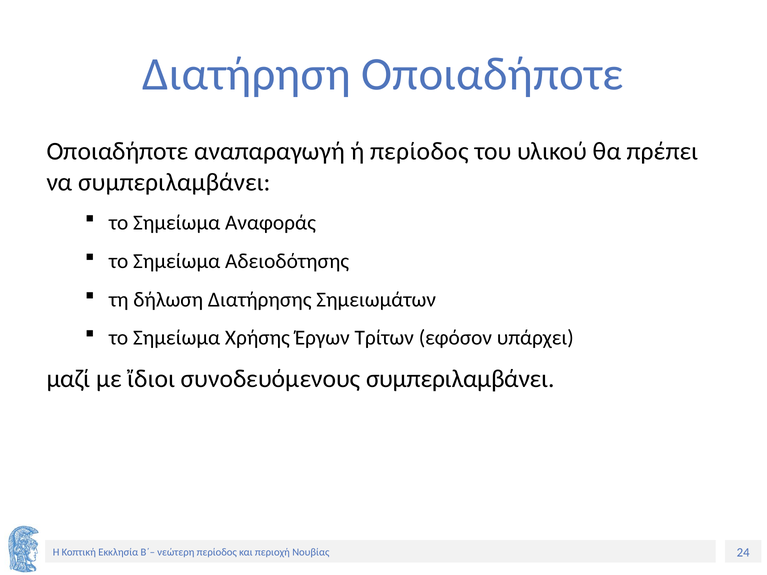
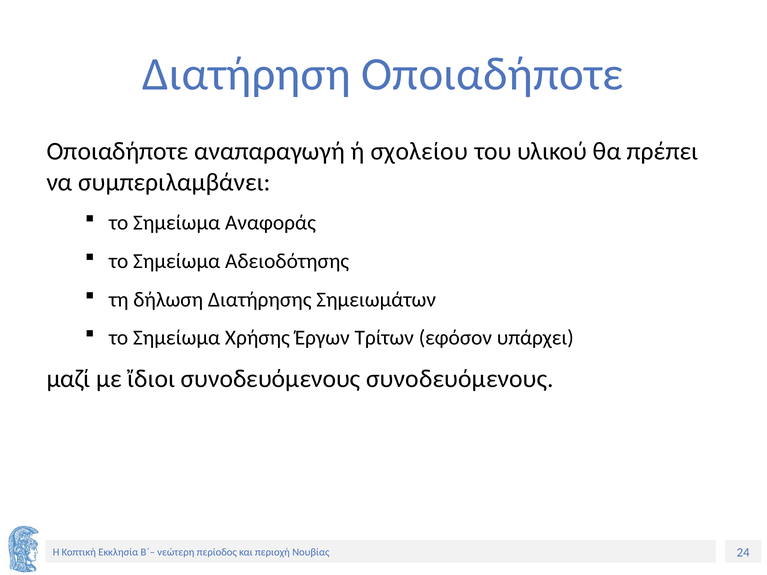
περίοδος: περίοδος -> σχολείου (419, 152)
συνοδευόμενους συμπεριλαμβάνει: συμπεριλαμβάνει -> συνοδευόμενους (460, 379)
